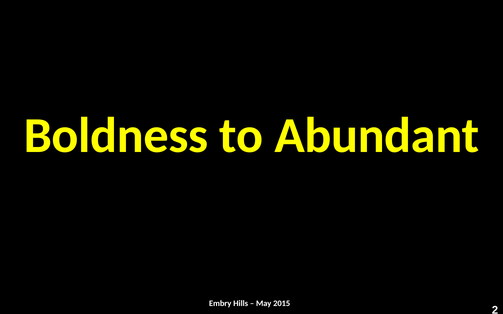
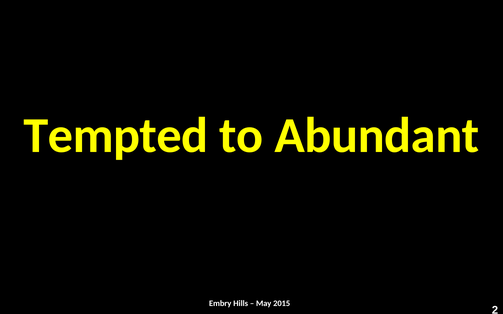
Boldness: Boldness -> Tempted (116, 136)
